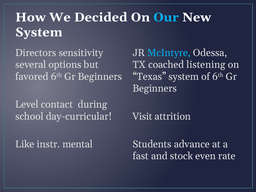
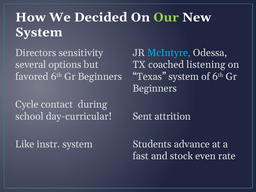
Our colour: light blue -> light green (166, 17)
Level: Level -> Cycle (27, 104)
Visit: Visit -> Sent (142, 116)
instr mental: mental -> system (78, 144)
